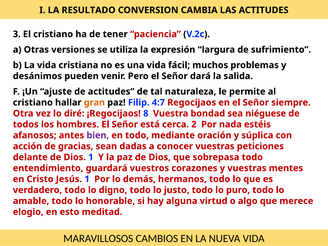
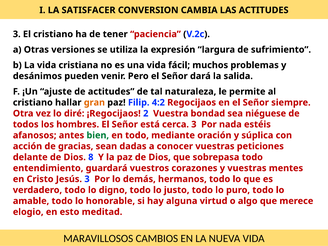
RESULTADO: RESULTADO -> SATISFACER (89, 10)
4:7: 4:7 -> 4:2 (158, 103)
8: 8 -> 2 (146, 113)
cerca 2: 2 -> 3 (194, 124)
bien colour: purple -> green (98, 135)
Dios 1: 1 -> 8 (91, 157)
Jesús 1: 1 -> 3 (87, 179)
